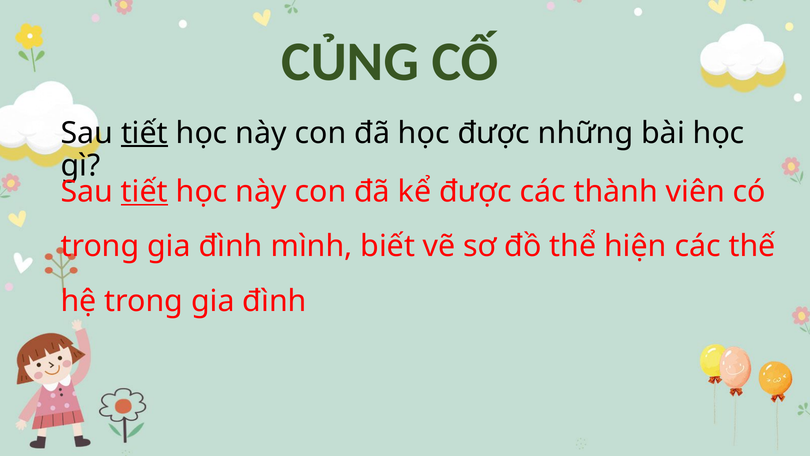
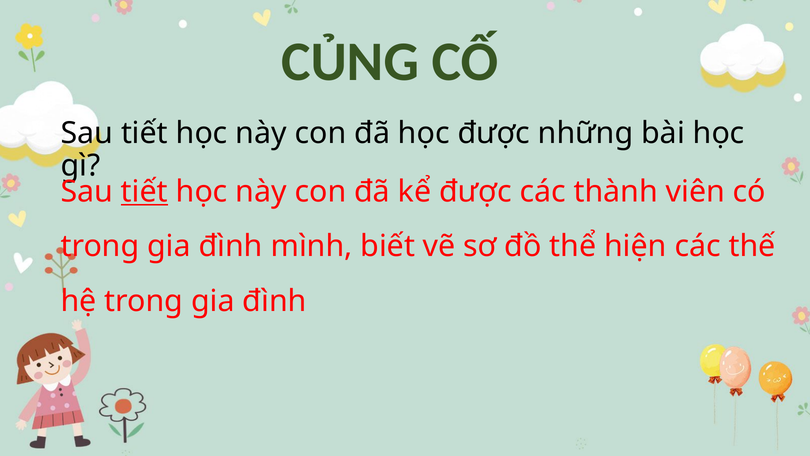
tiết underline: present -> none (144, 133)
